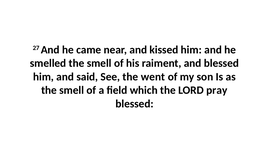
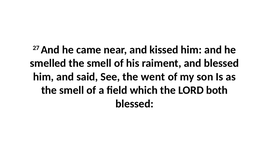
pray: pray -> both (217, 90)
